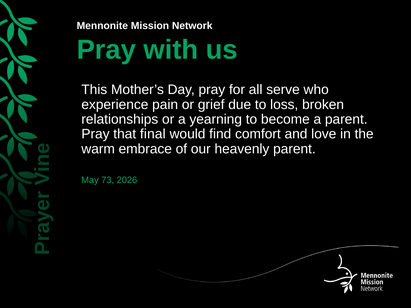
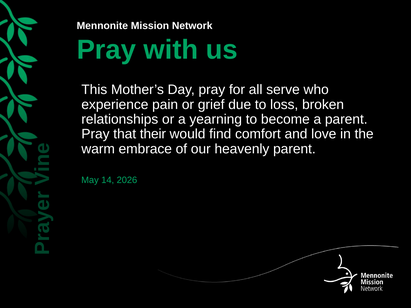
final: final -> their (153, 134)
73: 73 -> 14 (108, 180)
